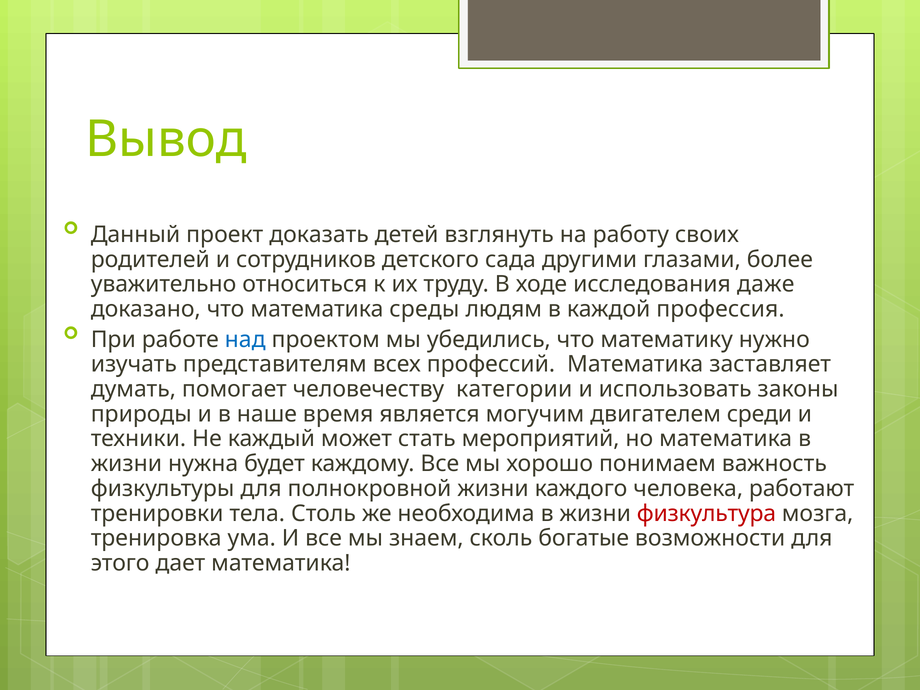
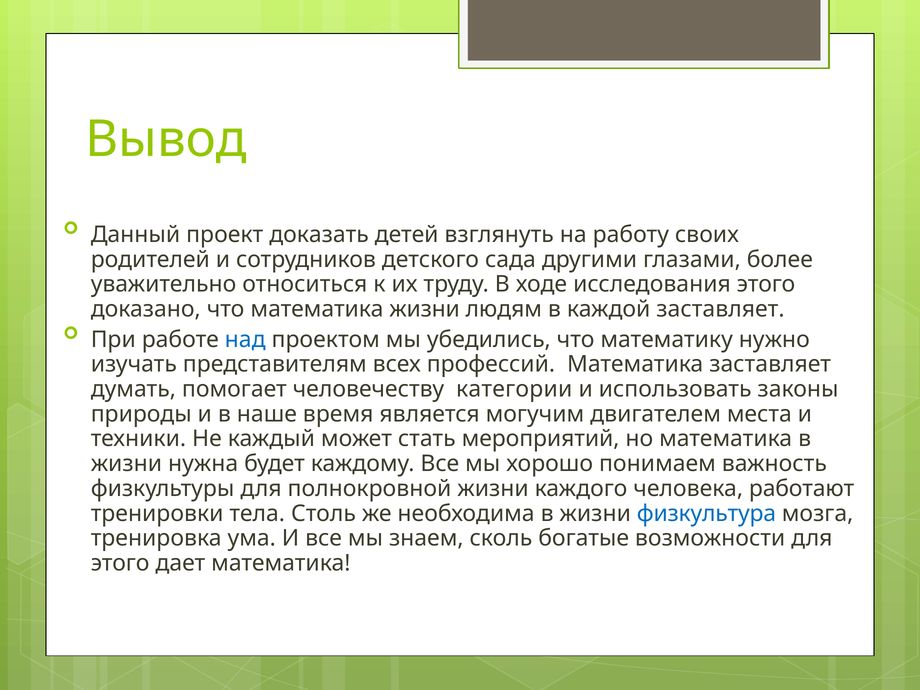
исследования даже: даже -> этого (766, 284)
математика среды: среды -> жизни (425, 309)
каждой профессия: профессия -> заставляет (720, 309)
среди: среди -> места (759, 414)
физкультура colour: red -> blue (706, 513)
